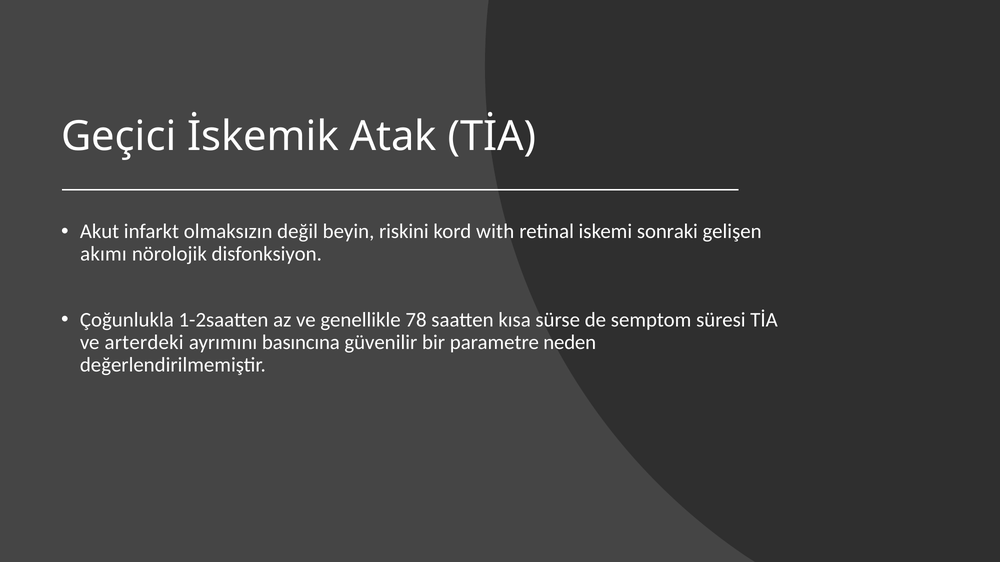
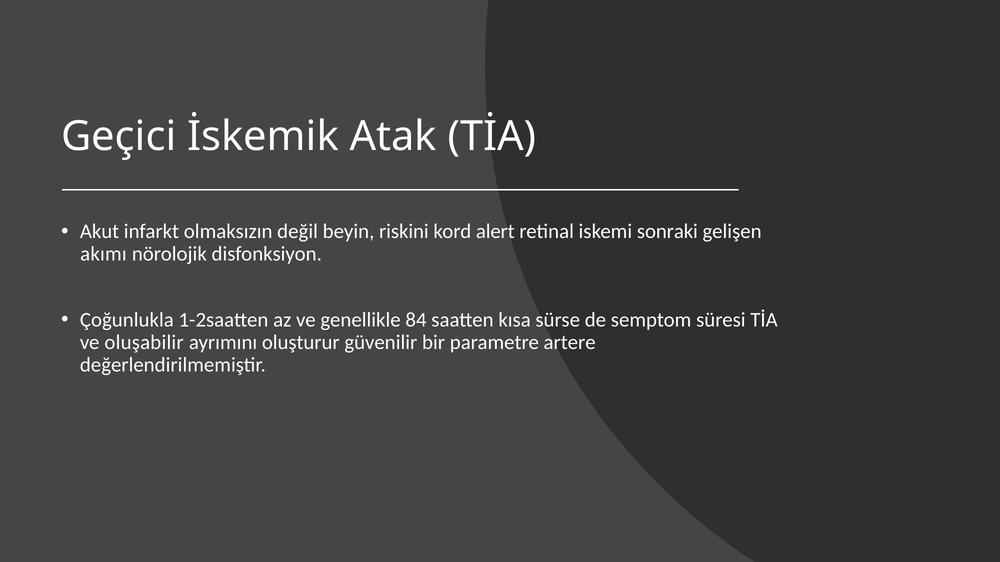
with: with -> alert (495, 232)
78: 78 -> 84 (416, 320)
arterdeki: arterdeki -> oluşabilir (144, 343)
basıncına: basıncına -> oluşturur (301, 343)
neden: neden -> artere (570, 343)
